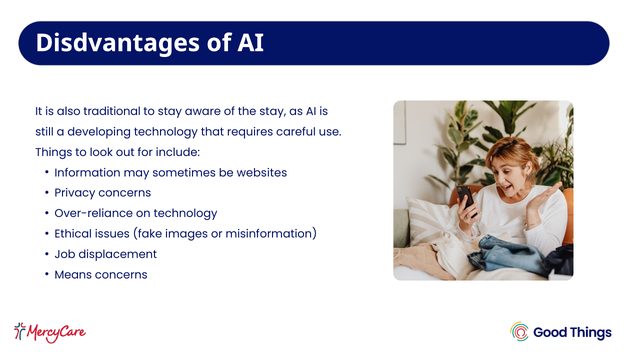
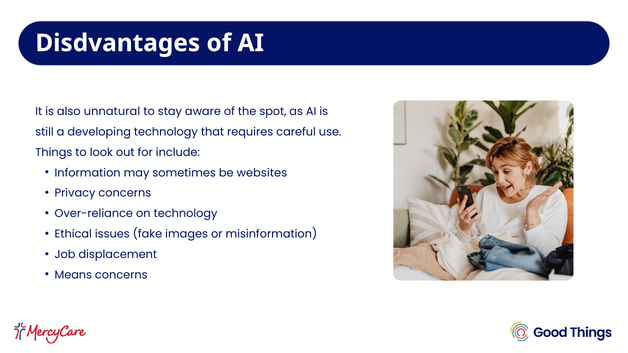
traditional: traditional -> unnatural (112, 112)
the stay: stay -> spot (273, 112)
